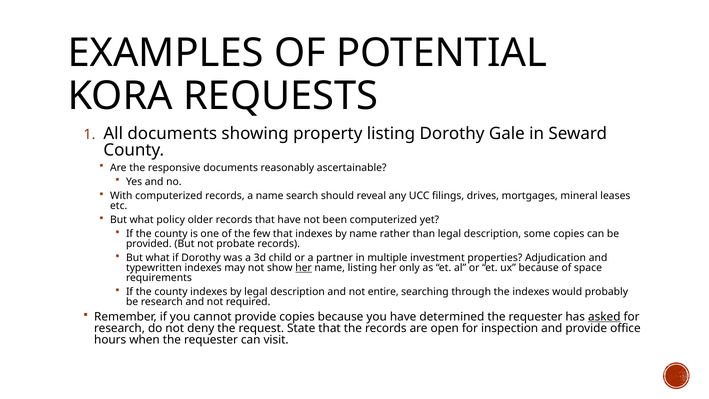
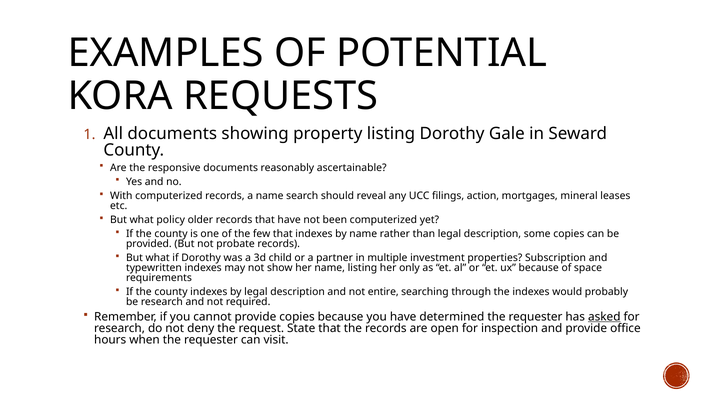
drives: drives -> action (483, 196)
Adjudication: Adjudication -> Subscription (555, 258)
her underline: present -> none (304, 268)
